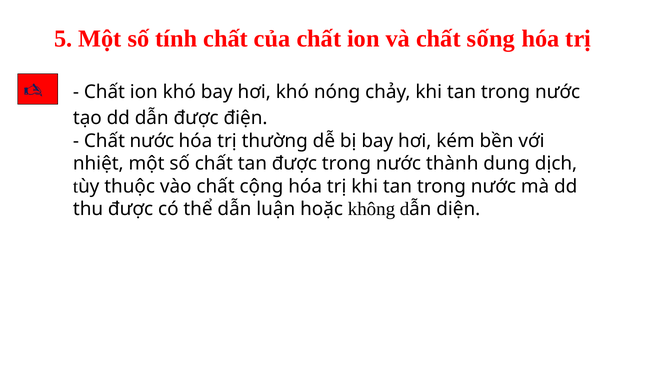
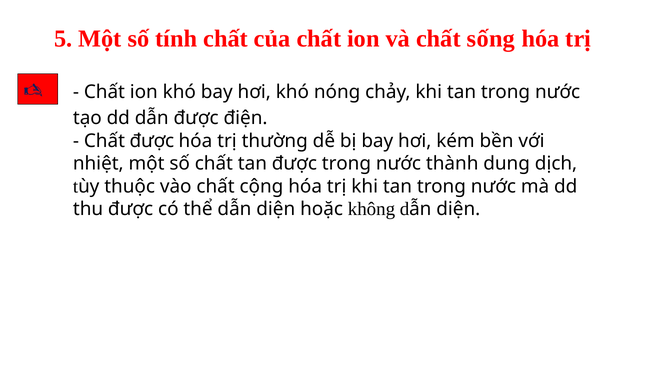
Chất nước: nước -> được (152, 141)
dẫn luận: luận -> diện (276, 209)
